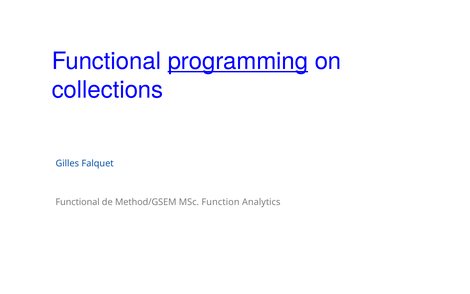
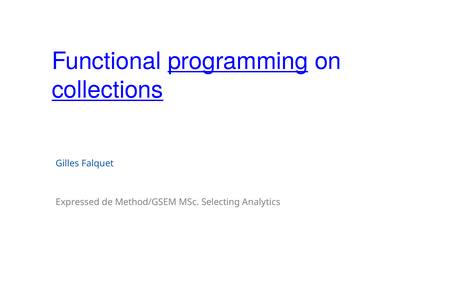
collections underline: none -> present (107, 90)
Functional: Functional -> Expressed (78, 202)
Function: Function -> Selecting (221, 202)
